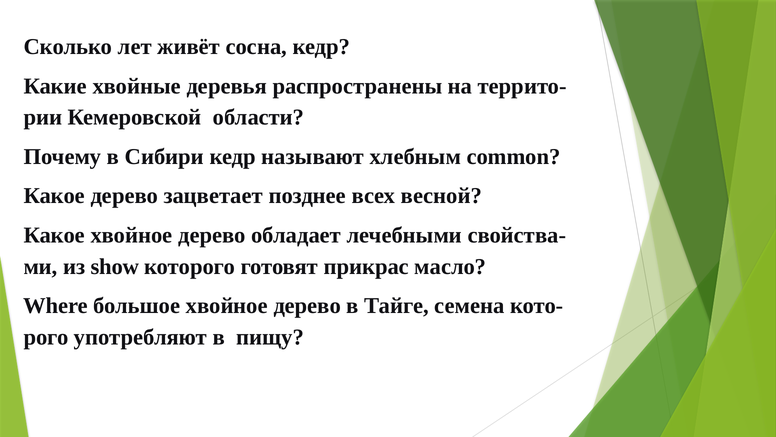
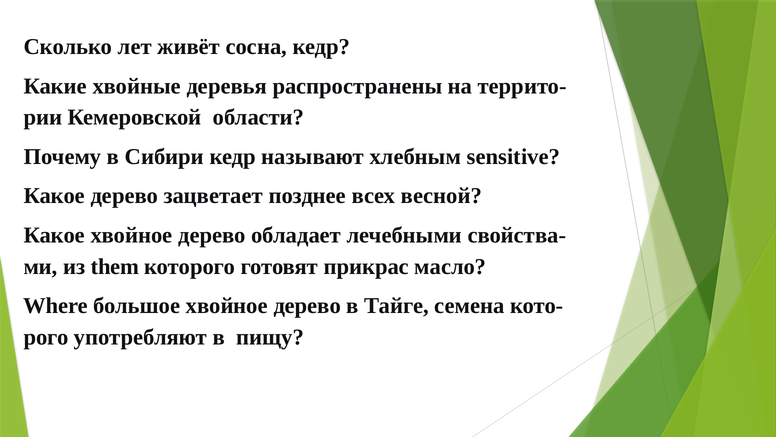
common: common -> sensitive (513, 156)
show: show -> them (115, 266)
